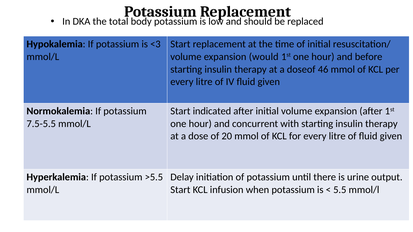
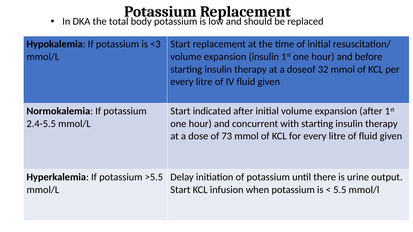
expansion would: would -> insulin (264, 57)
46: 46 -> 32 (323, 69)
7.5-5.5: 7.5-5.5 -> 2.4-5.5 (41, 124)
20: 20 -> 73 (227, 136)
